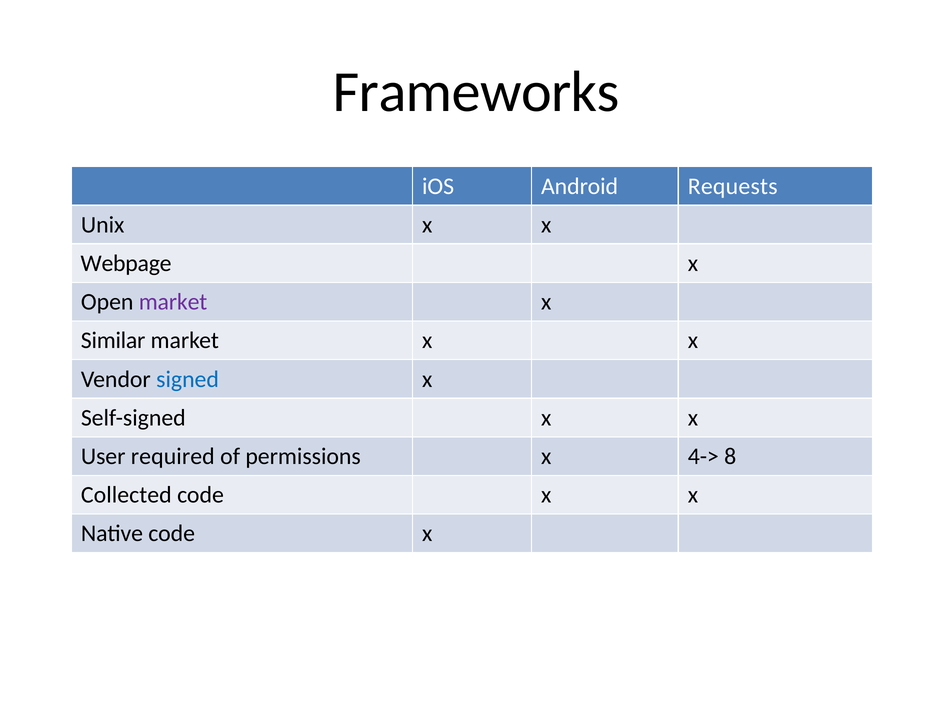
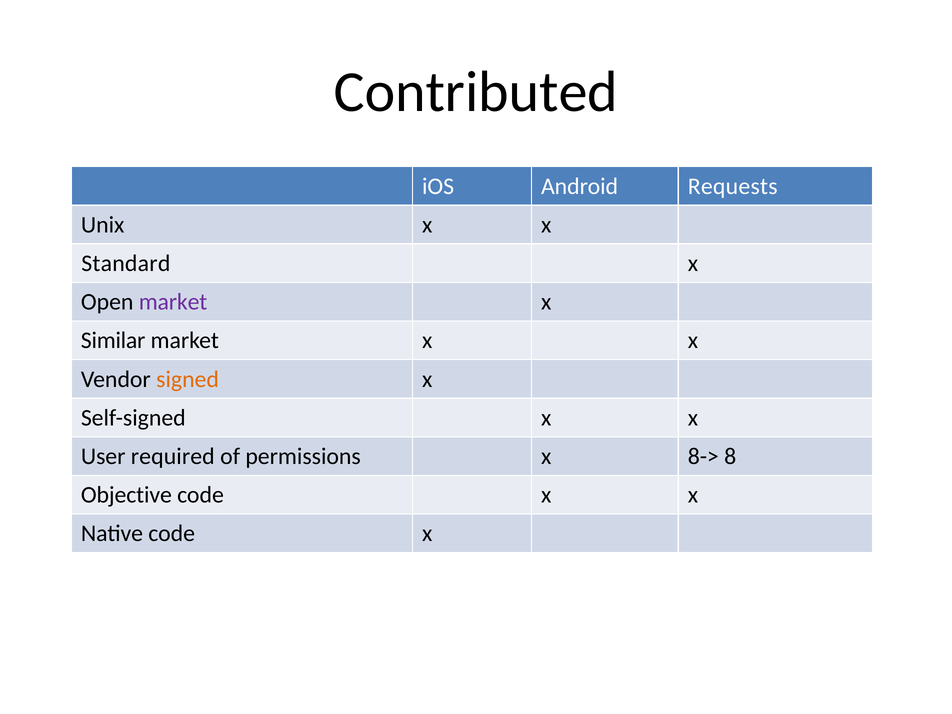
Frameworks: Frameworks -> Contributed (476, 92)
Webpage: Webpage -> Standard (126, 263)
signed colour: blue -> orange (188, 379)
4->: 4-> -> 8-> (703, 456)
Collected: Collected -> Objective (126, 495)
